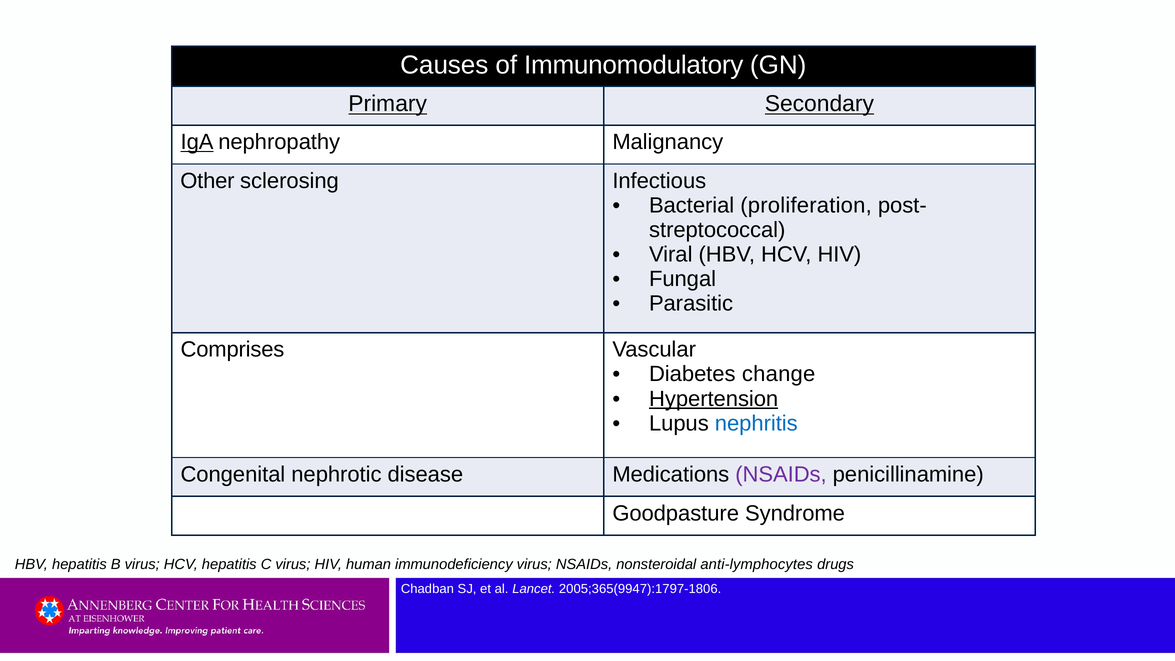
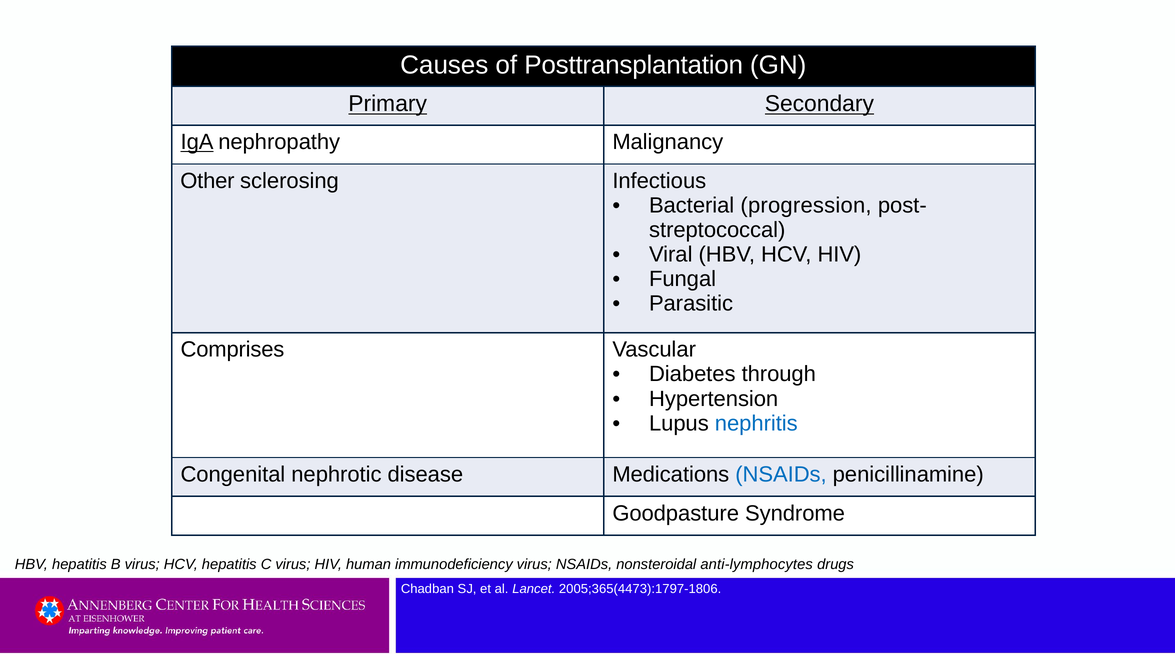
Immunomodulatory: Immunomodulatory -> Posttransplantation (634, 65)
proliferation: proliferation -> progression (806, 205)
change: change -> through (779, 374)
Hypertension underline: present -> none (714, 399)
NSAIDs colour: purple -> blue (781, 474)
2005;365(9947):1797-1806: 2005;365(9947):1797-1806 -> 2005;365(4473):1797-1806 (640, 589)
